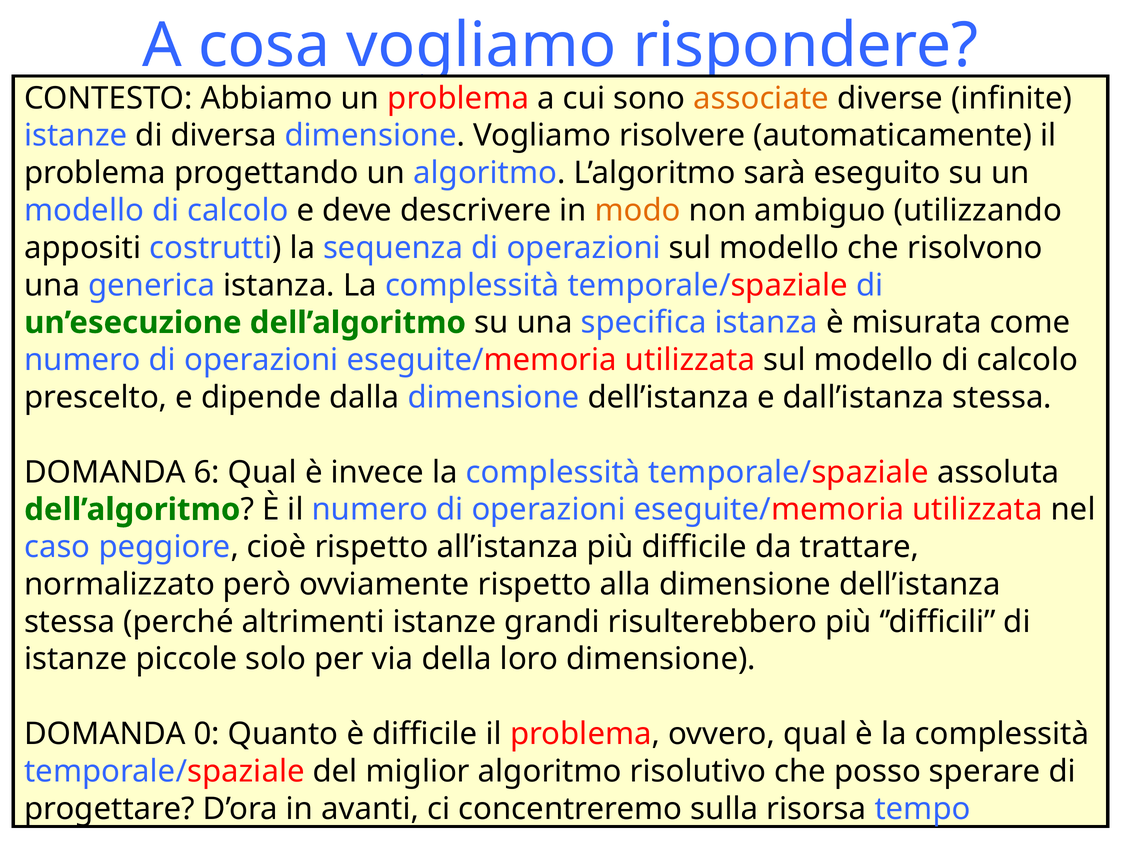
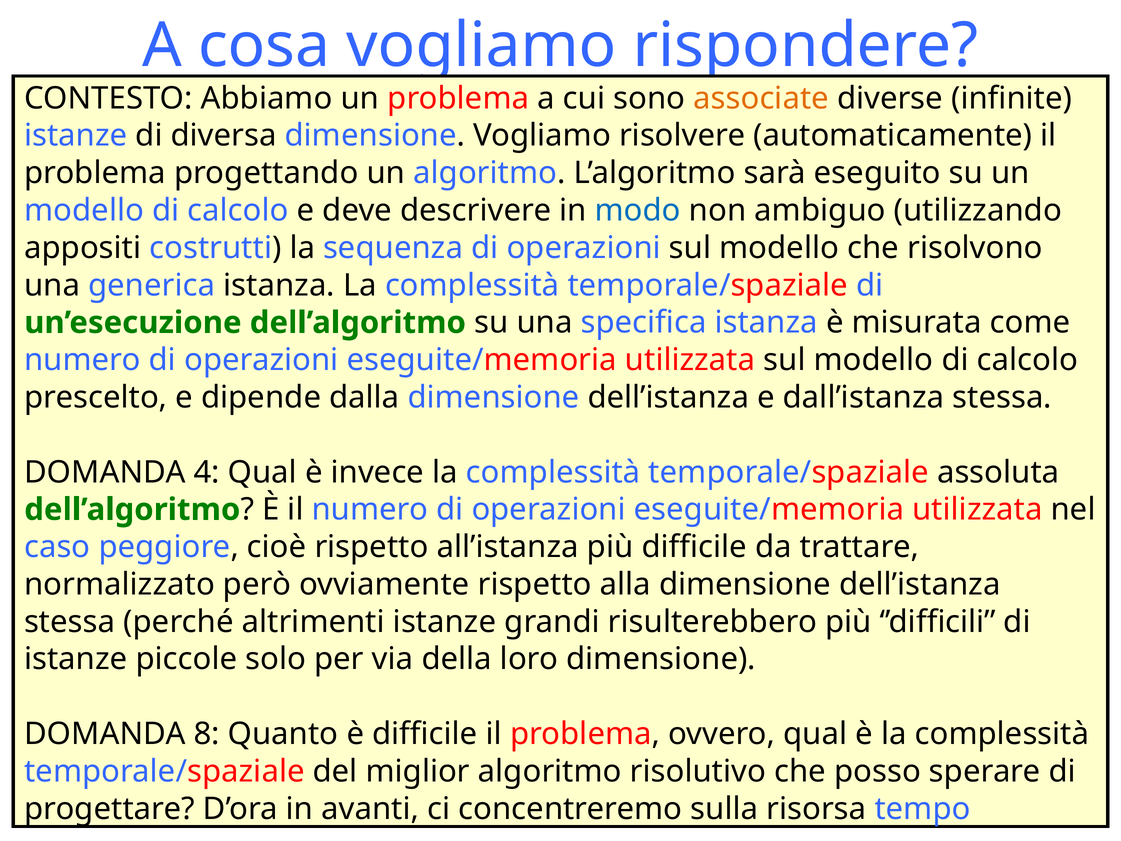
modo colour: orange -> blue (638, 210)
6: 6 -> 4 (207, 472)
0: 0 -> 8 (207, 734)
